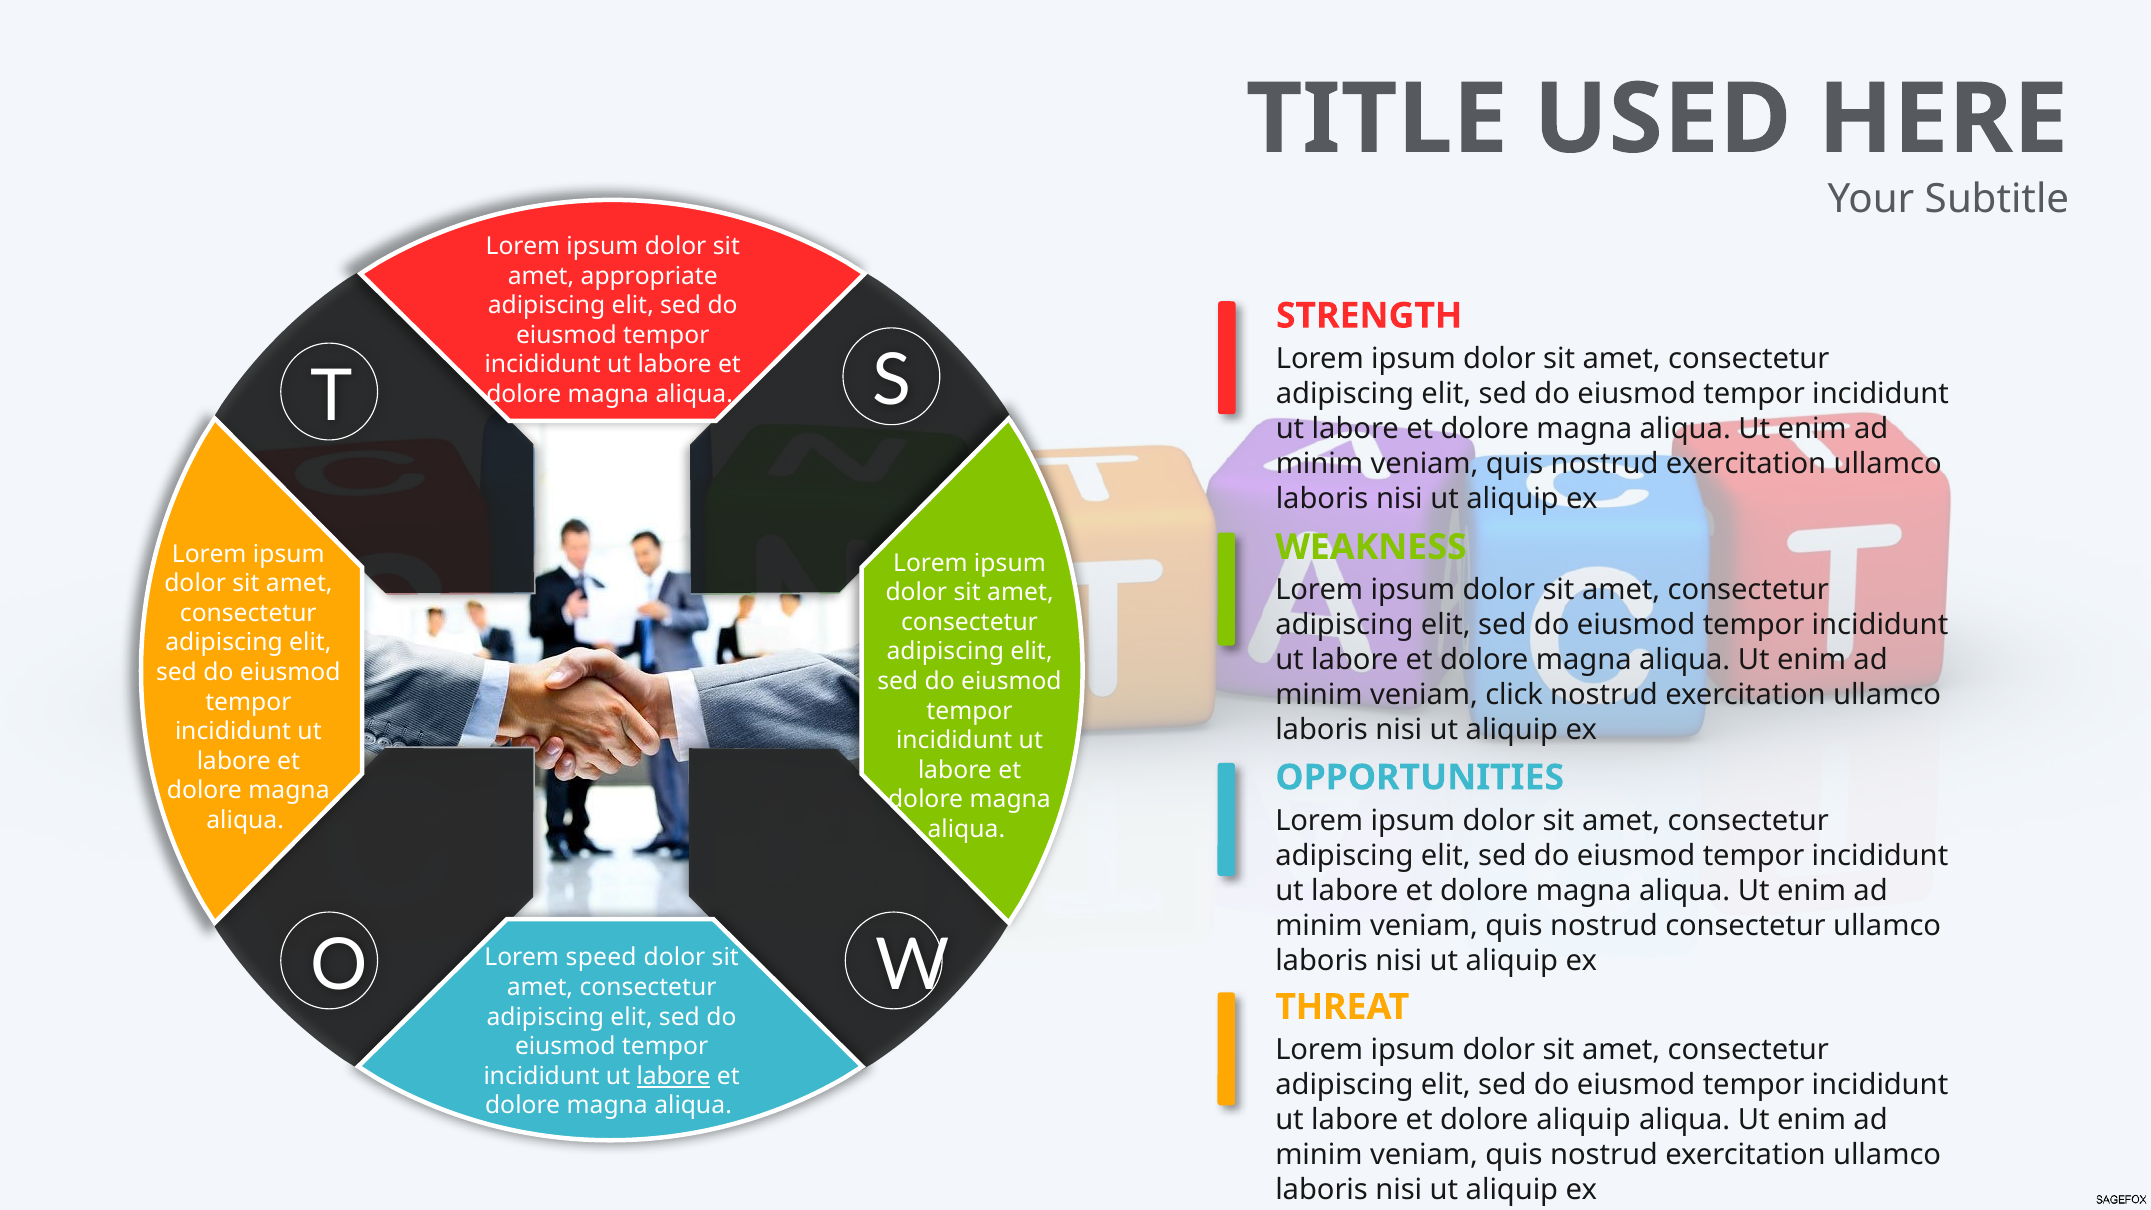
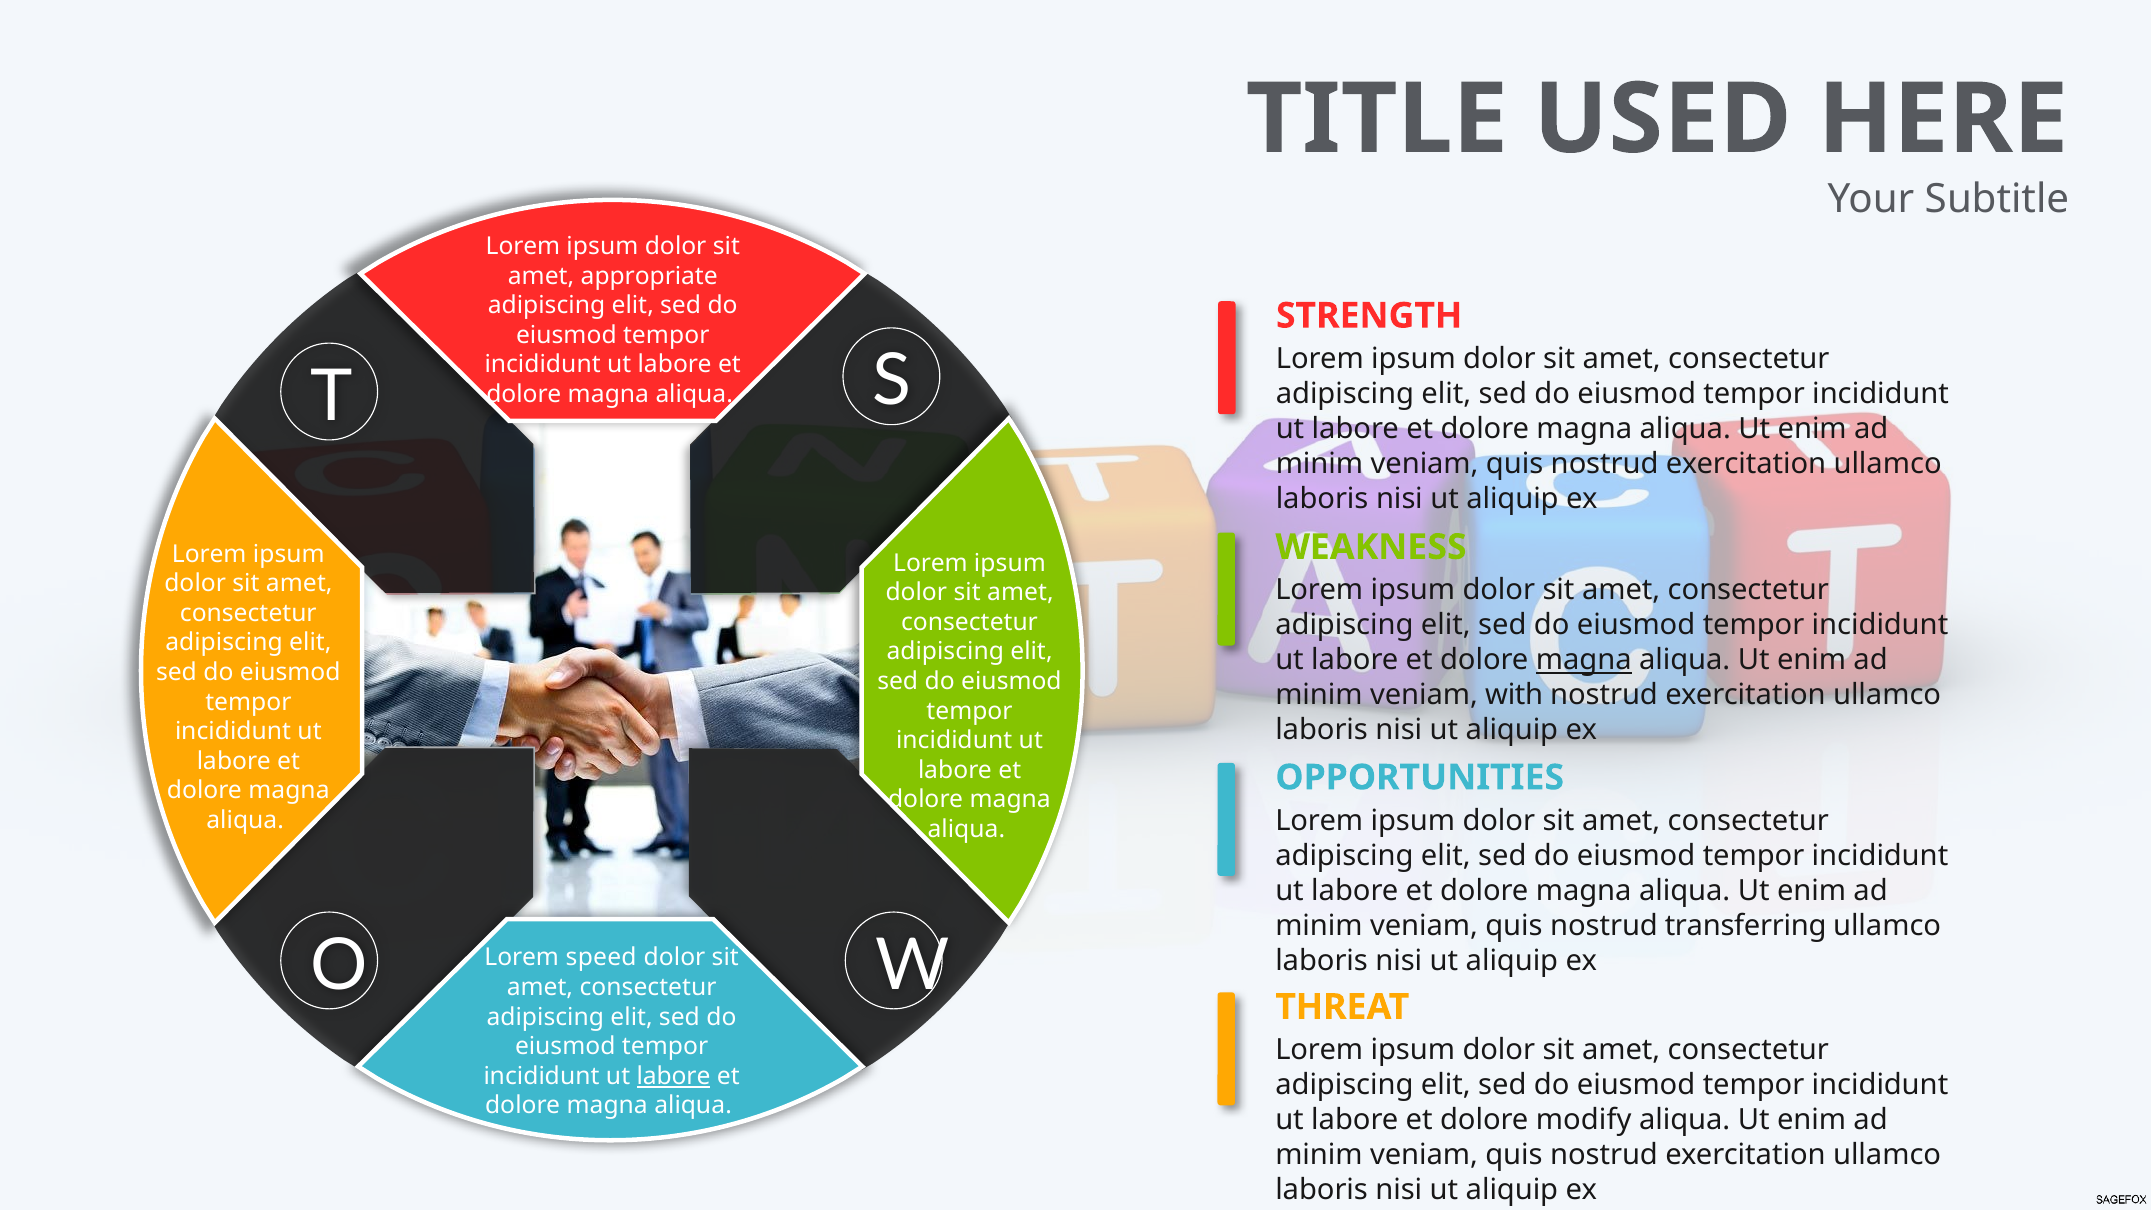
magna underline: none -> present (1584, 660)
click: click -> with (1514, 695)
nostrud consectetur: consectetur -> transferring (1746, 925)
dolore aliquip: aliquip -> modify (1584, 1120)
